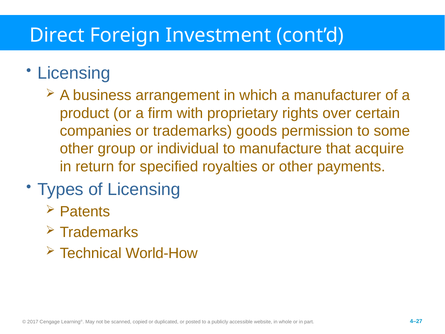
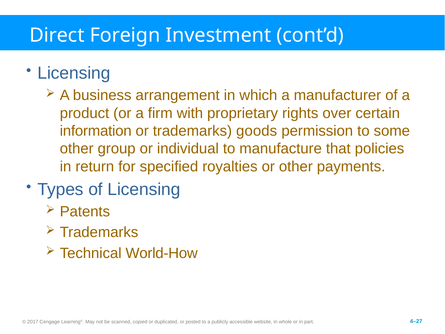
companies: companies -> information (96, 131)
acquire: acquire -> policies (380, 149)
